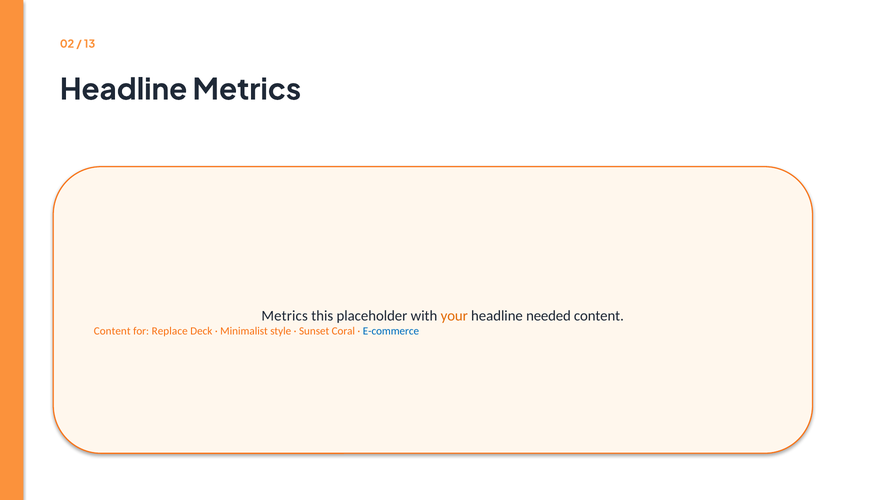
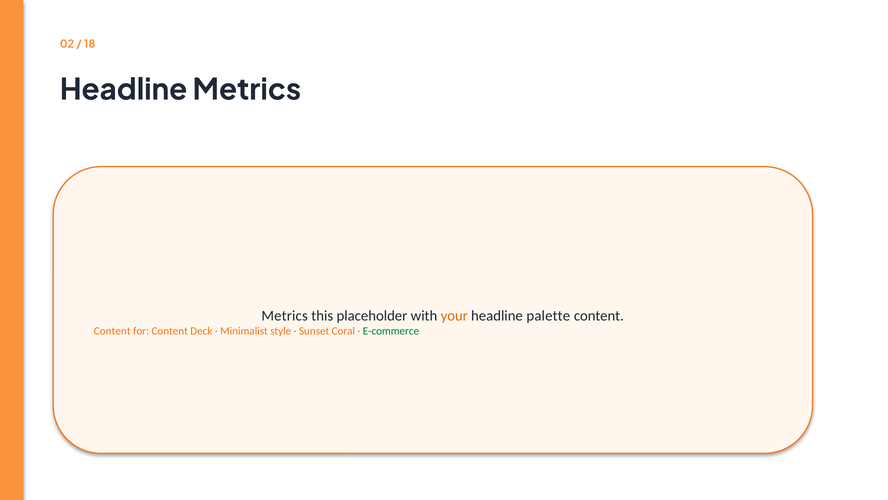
13: 13 -> 18 (90, 44)
needed: needed -> palette (548, 316)
for Replace: Replace -> Content (170, 331)
E-commerce colour: blue -> green (391, 331)
